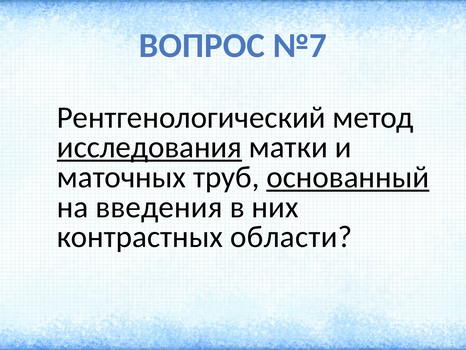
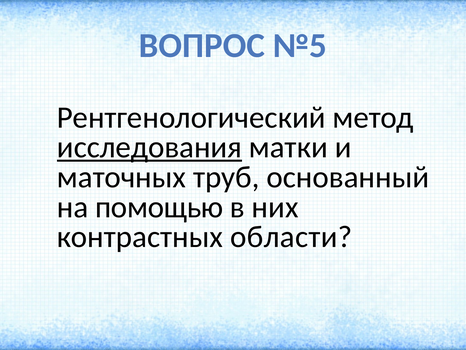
№7: №7 -> №5 (300, 46)
основанный underline: present -> none (348, 177)
введения: введения -> помощью (159, 207)
